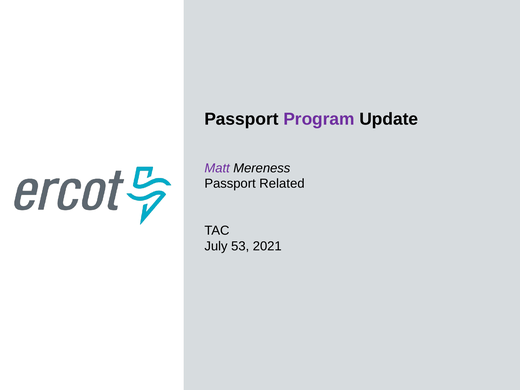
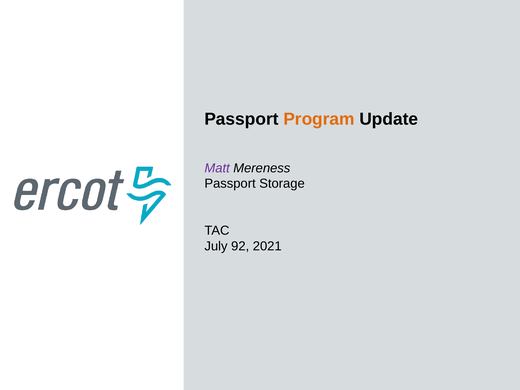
Program colour: purple -> orange (319, 119)
Related: Related -> Storage (282, 184)
53: 53 -> 92 (240, 246)
